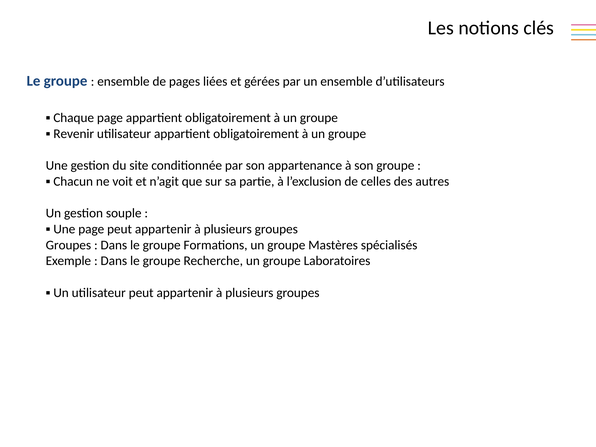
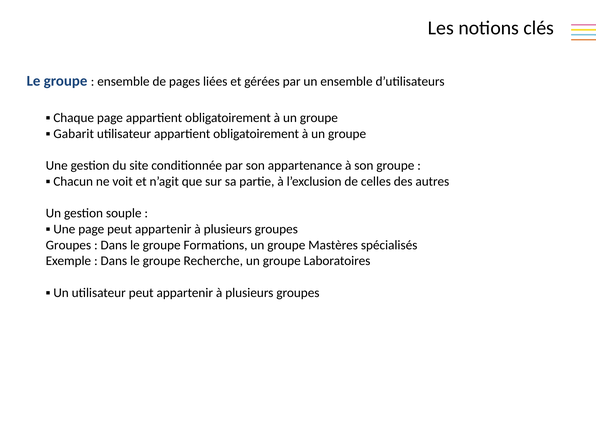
Revenir: Revenir -> Gabarit (74, 134)
